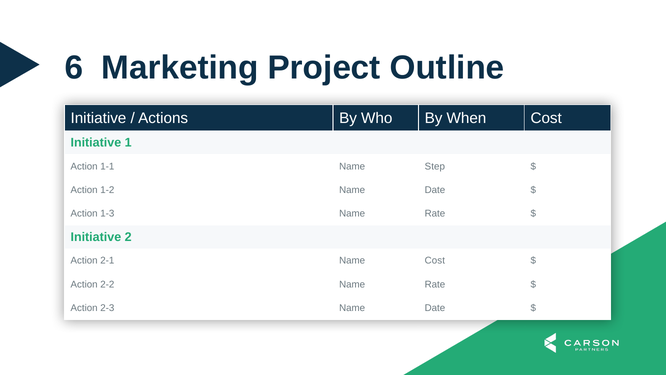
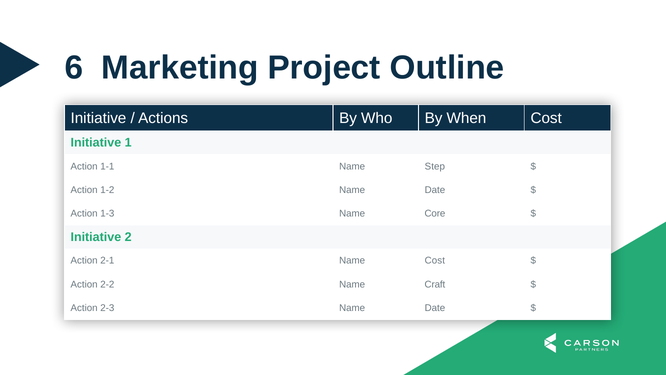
1-3 Name Rate: Rate -> Core (435, 213)
2-2 Name Rate: Rate -> Craft (435, 284)
